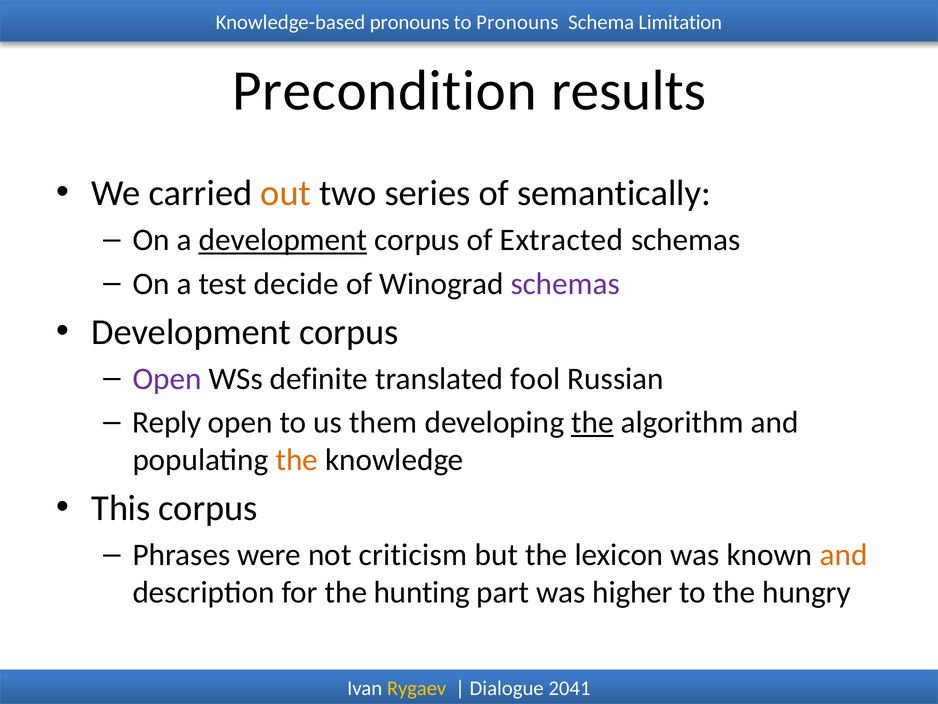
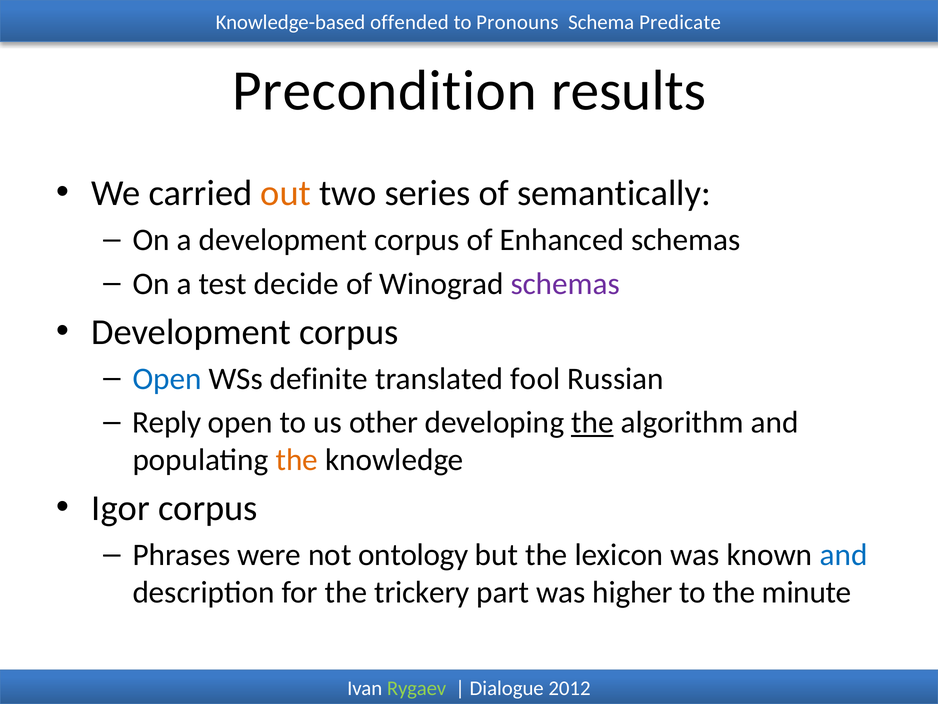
Knowledge-based pronouns: pronouns -> offended (409, 22)
Limitation: Limitation -> Predicate (680, 22)
development underline: present -> none (283, 240)
Extracted: Extracted -> Enhanced (562, 240)
Open colour: purple -> blue (167, 378)
them: them -> other (383, 422)
This: This -> Igor (121, 508)
criticism: criticism -> ontology (413, 555)
and colour: orange -> blue (844, 555)
hunting: hunting -> trickery (422, 592)
hungry: hungry -> minute (807, 592)
Rygaev colour: yellow -> light green (417, 688)
2041: 2041 -> 2012 (570, 688)
